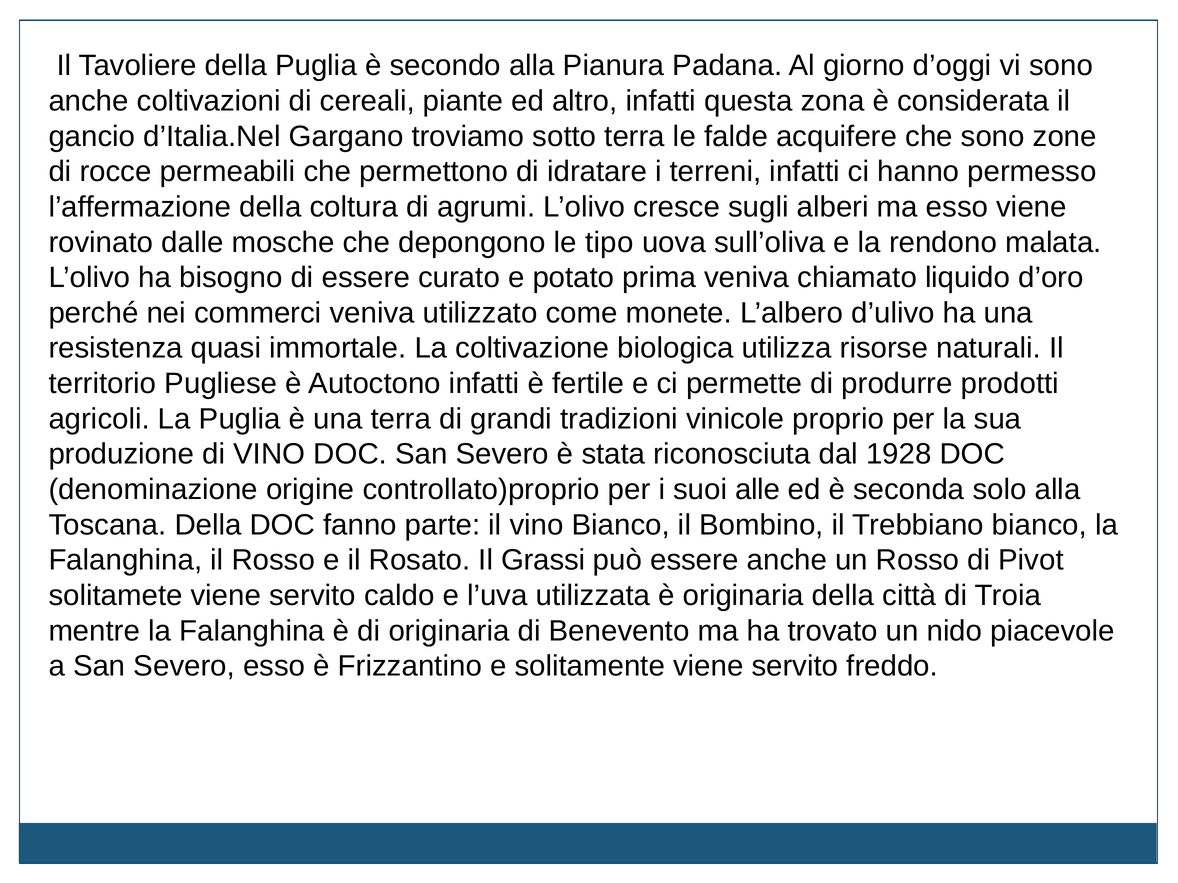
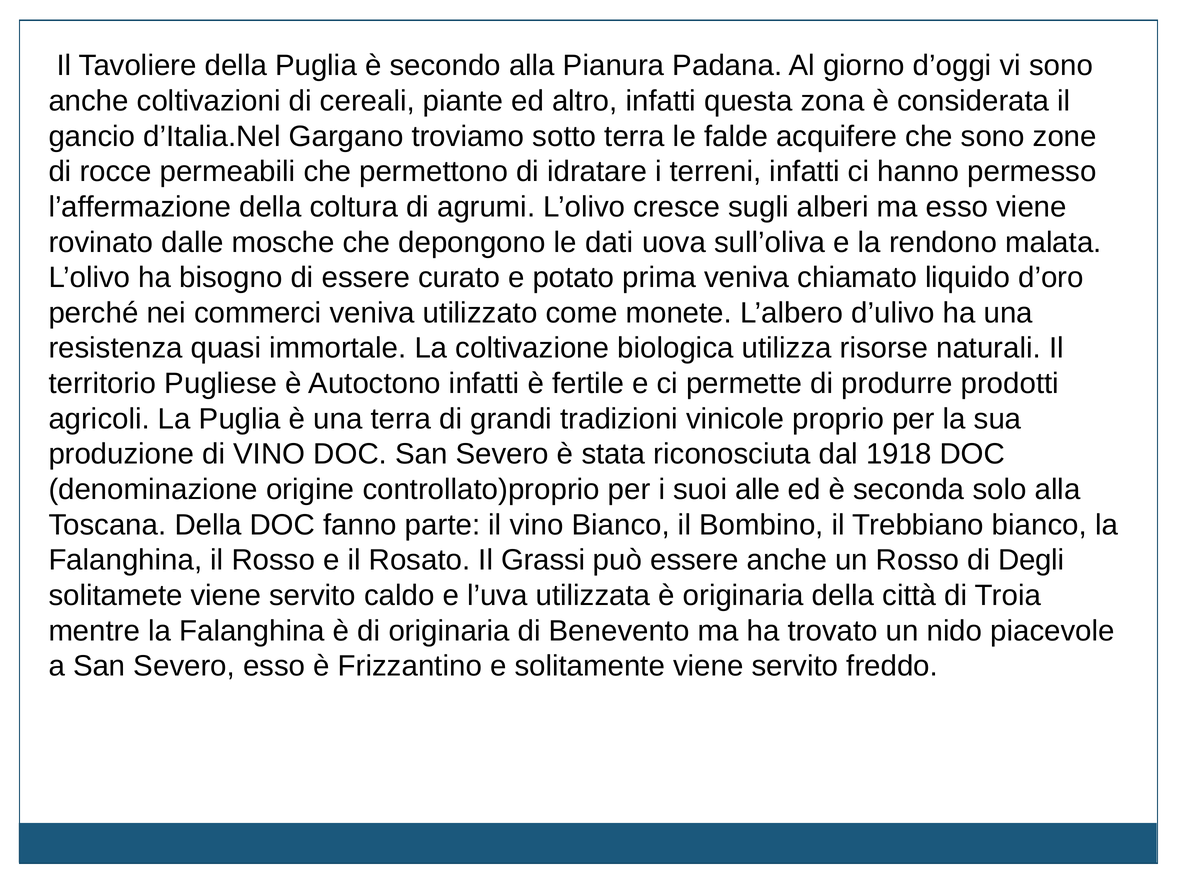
tipo: tipo -> dati (609, 242)
1928: 1928 -> 1918 (899, 454)
Pivot: Pivot -> Degli (1031, 560)
